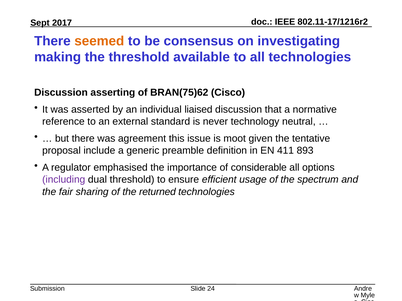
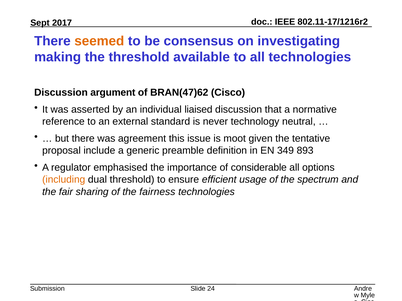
asserting: asserting -> argument (113, 93)
BRAN(75)62: BRAN(75)62 -> BRAN(47)62 (179, 93)
411: 411 -> 349 (286, 151)
including colour: purple -> orange (64, 180)
returned: returned -> fairness (157, 192)
